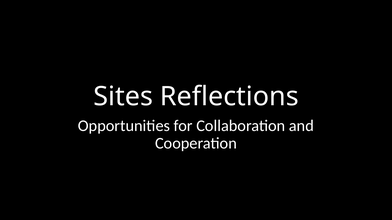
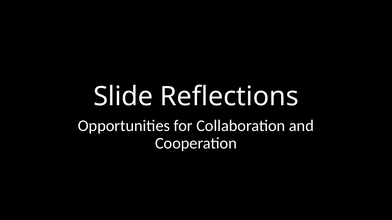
Sites: Sites -> Slide (123, 97)
